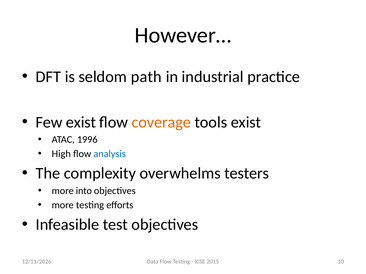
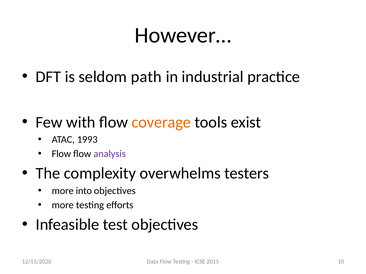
Few exist: exist -> with (81, 122)
1996: 1996 -> 1993 (87, 140)
High: High -> Flow (61, 154)
analysis colour: blue -> purple (110, 154)
